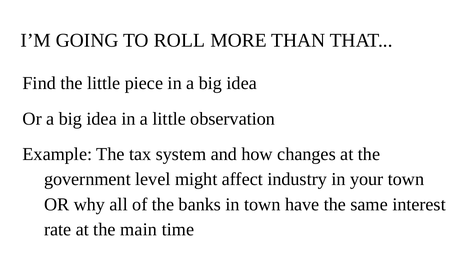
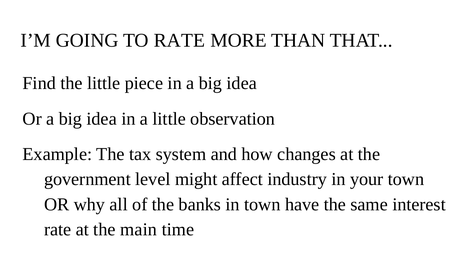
TO ROLL: ROLL -> RATE (179, 41)
